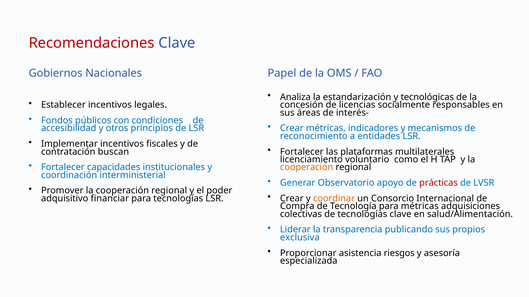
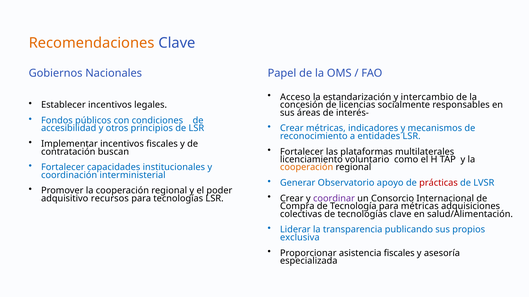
Recomendaciones colour: red -> orange (92, 43)
Analiza: Analiza -> Acceso (295, 97)
tecnológicas: tecnológicas -> intercambio (427, 97)
coordinar colour: orange -> purple (334, 199)
financiar: financiar -> recursos (110, 199)
asistencia riesgos: riesgos -> fiscales (399, 253)
